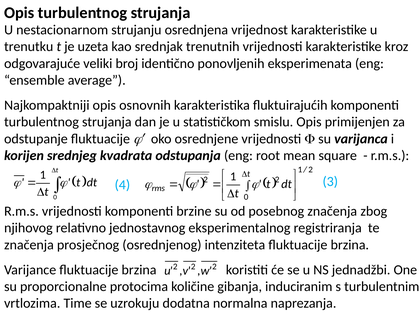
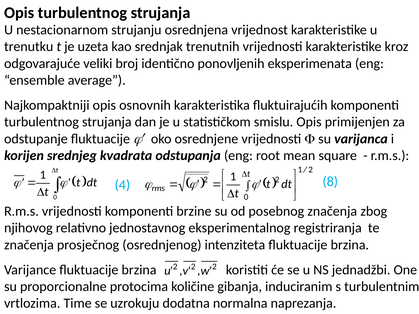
3: 3 -> 8 (330, 182)
